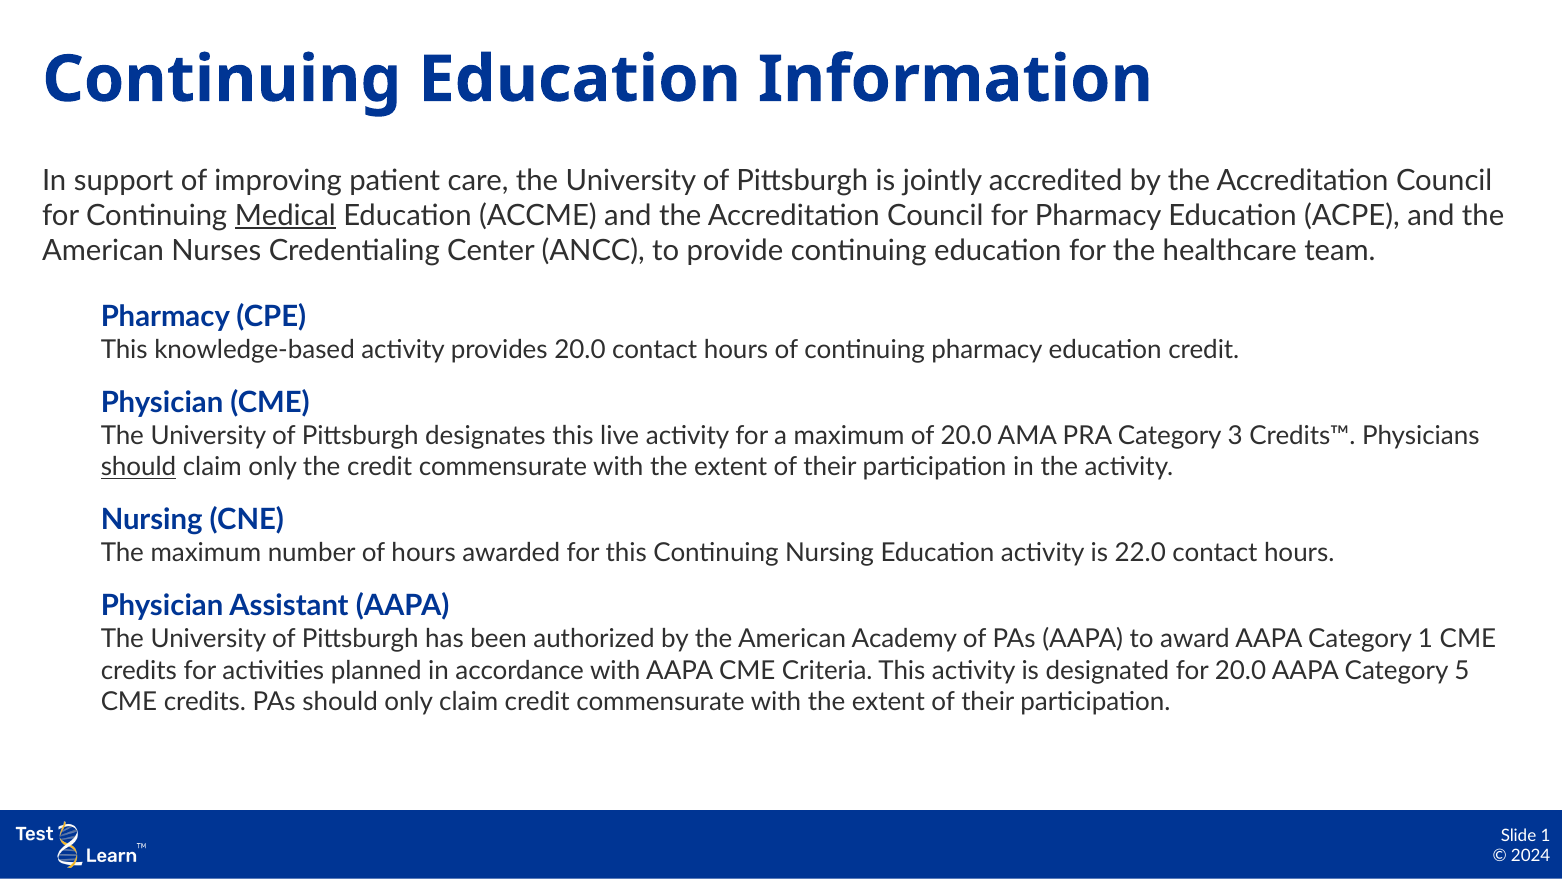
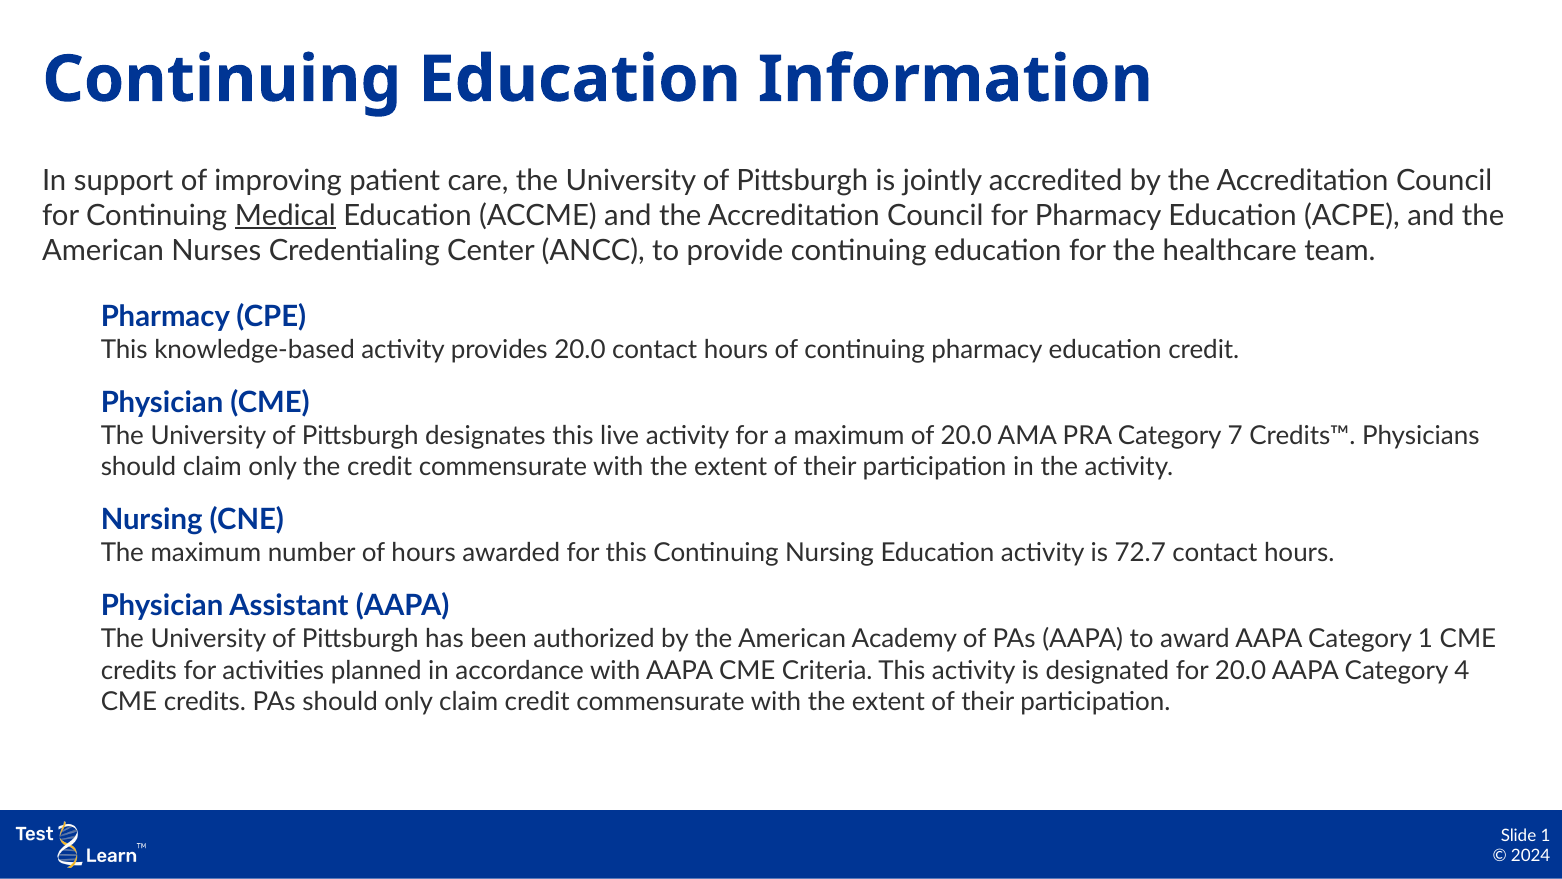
3: 3 -> 7 (1235, 436)
should underline: present -> none (139, 467)
22.0: 22.0 -> 72.7 (1140, 553)
5: 5 -> 4 (1462, 670)
